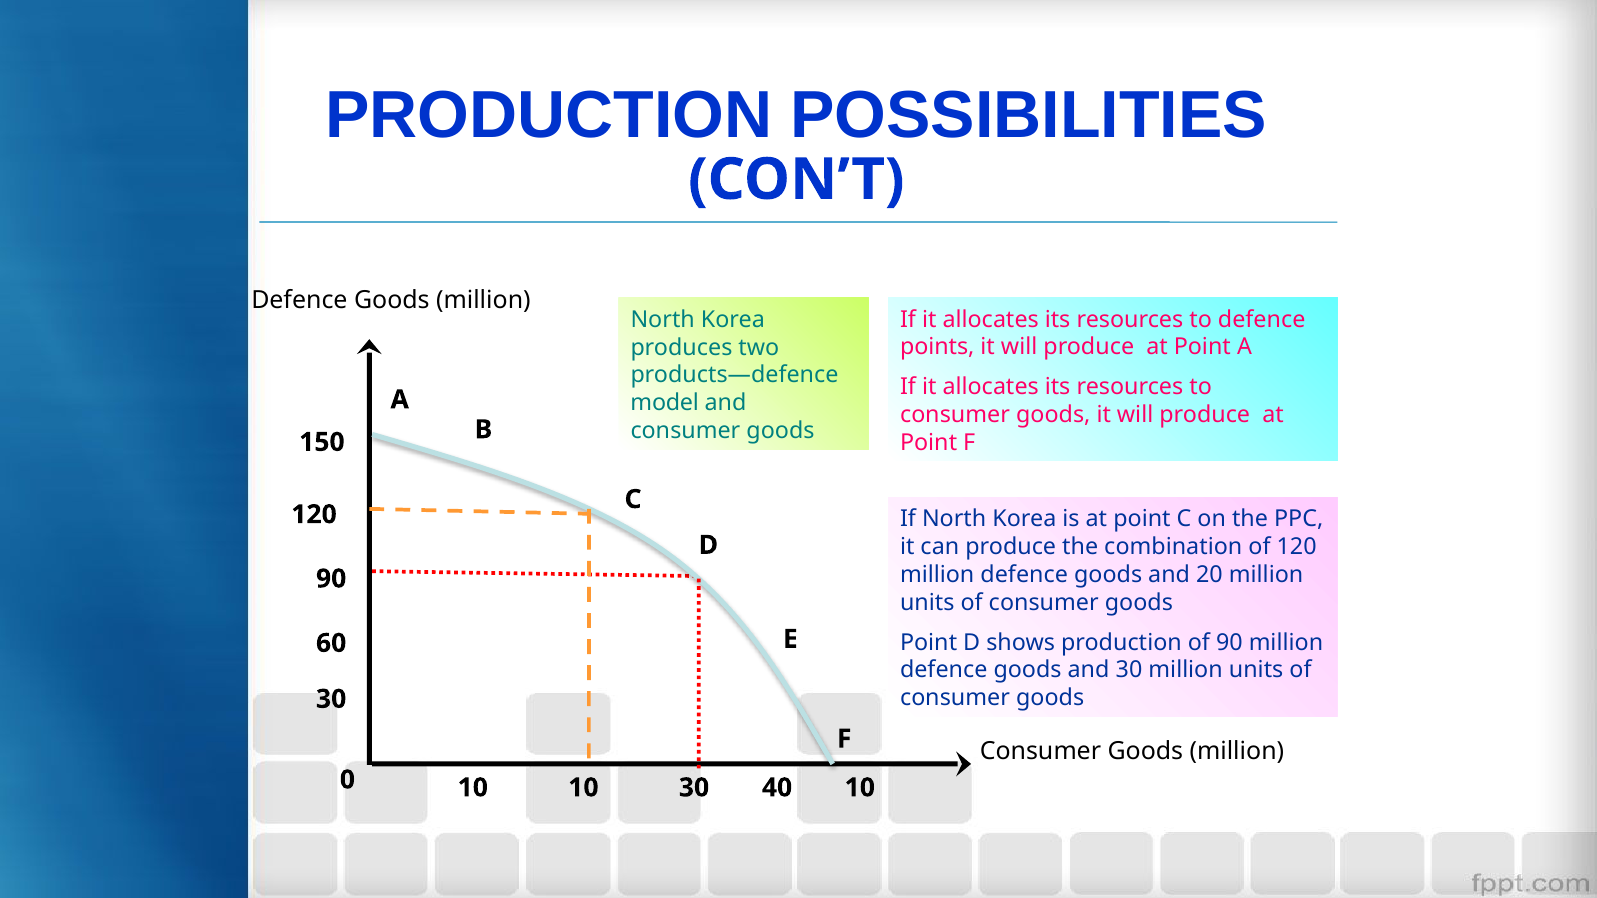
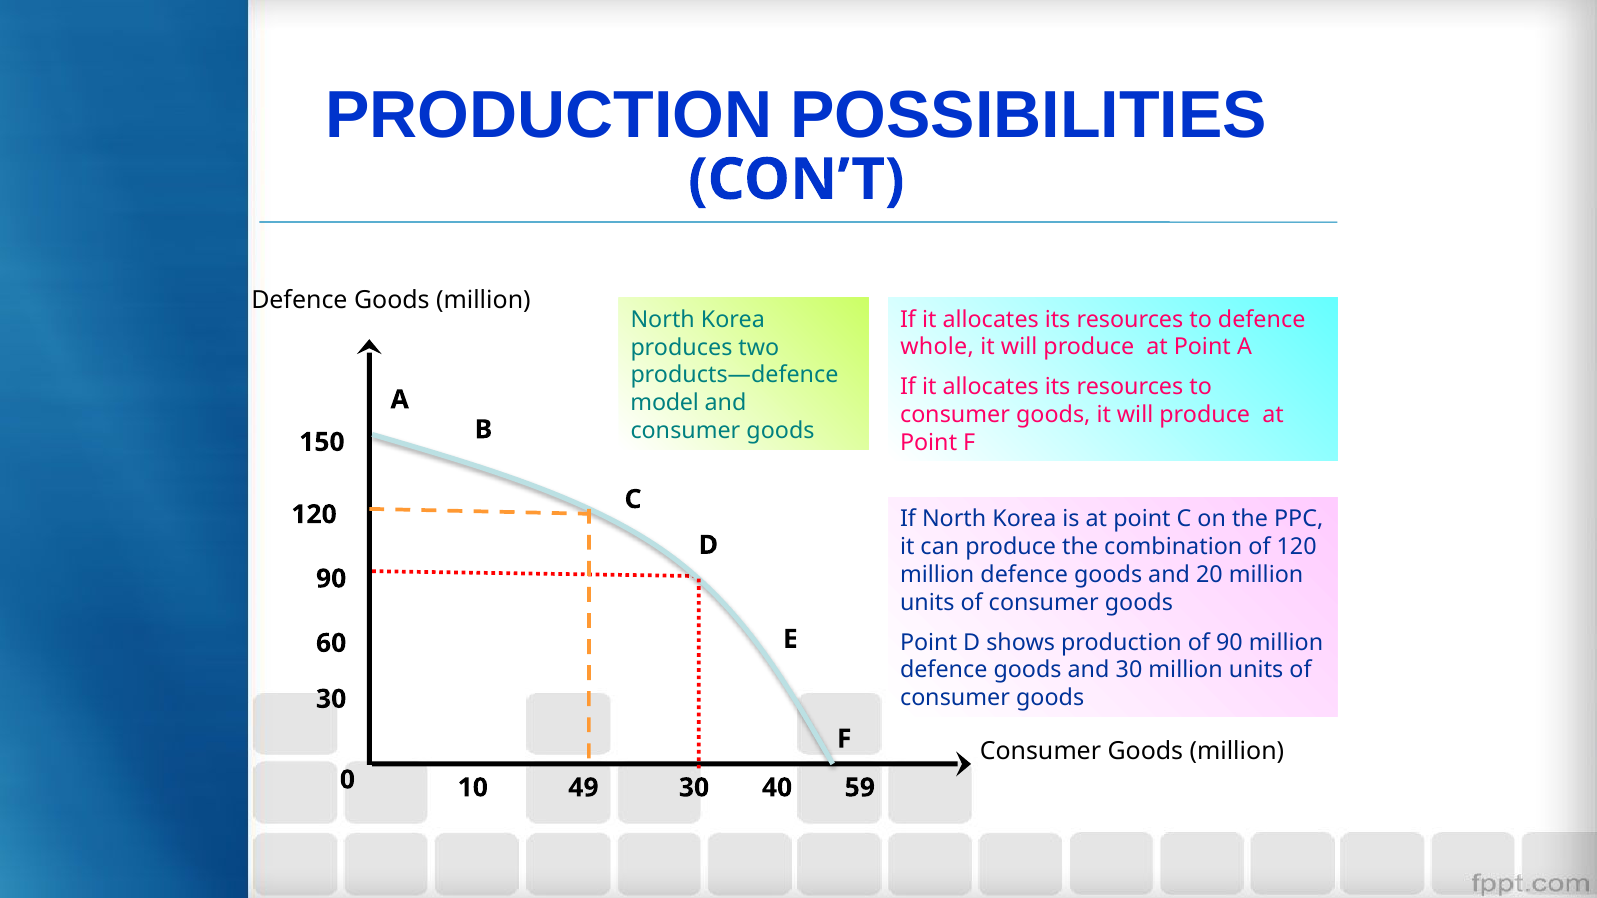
points: points -> whole (937, 347)
10 10: 10 -> 49 (583, 788)
40 10: 10 -> 59 (860, 788)
